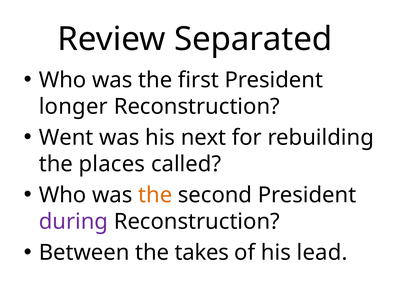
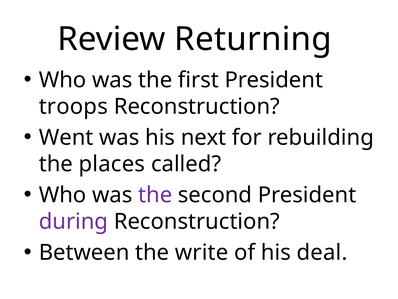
Separated: Separated -> Returning (253, 39)
longer: longer -> troops (73, 106)
the colour: orange -> purple (155, 195)
takes: takes -> write (202, 252)
lead: lead -> deal (322, 252)
